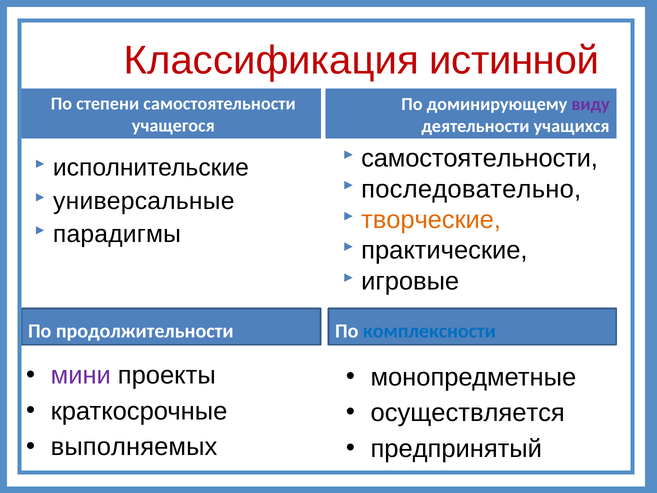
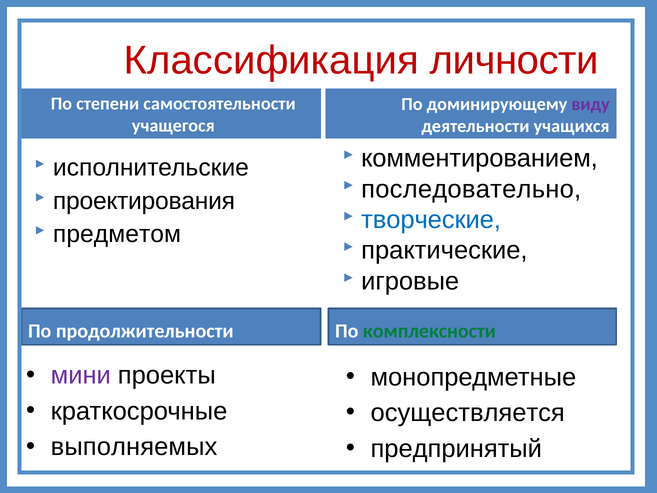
истинной: истинной -> личности (514, 60)
самостоятельности: самостоятельности -> комментированием (480, 158)
универсальные: универсальные -> проектирования (144, 201)
творческие colour: orange -> blue (431, 220)
парадигмы: парадигмы -> предметом (117, 234)
комплексности colour: blue -> green (429, 331)
